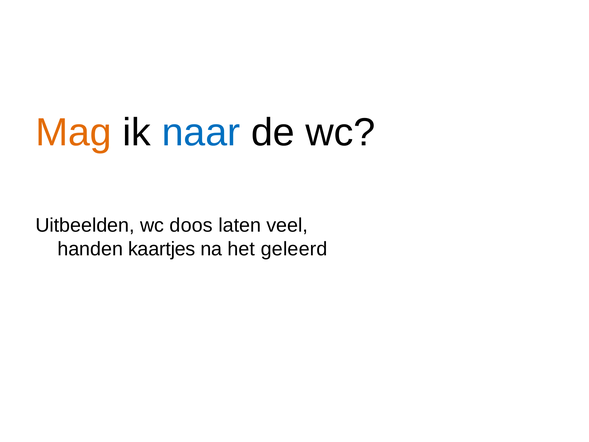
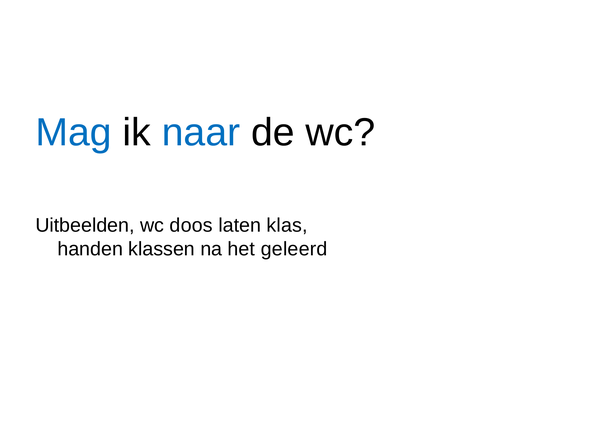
Mag colour: orange -> blue (74, 132)
veel: veel -> klas (287, 225)
kaartjes: kaartjes -> klassen (162, 249)
